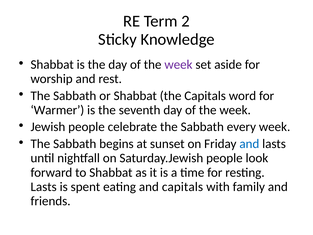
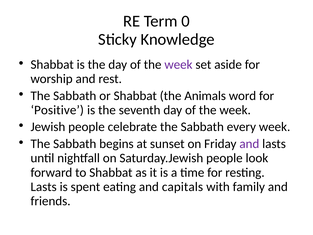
2: 2 -> 0 (186, 21)
the Capitals: Capitals -> Animals (205, 96)
Warmer: Warmer -> Positive (57, 110)
and colour: blue -> purple (249, 144)
